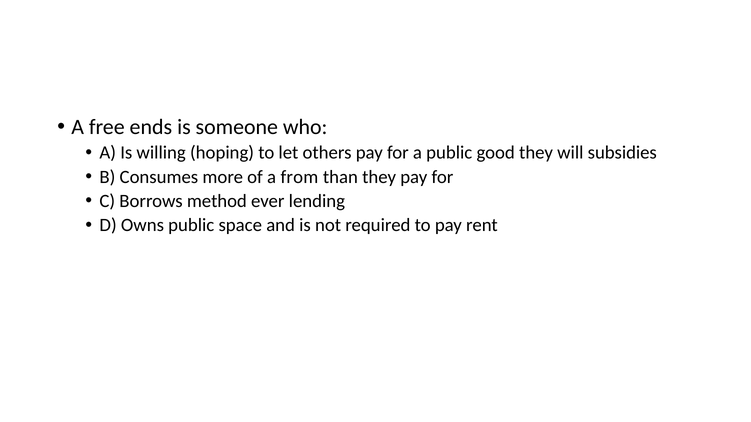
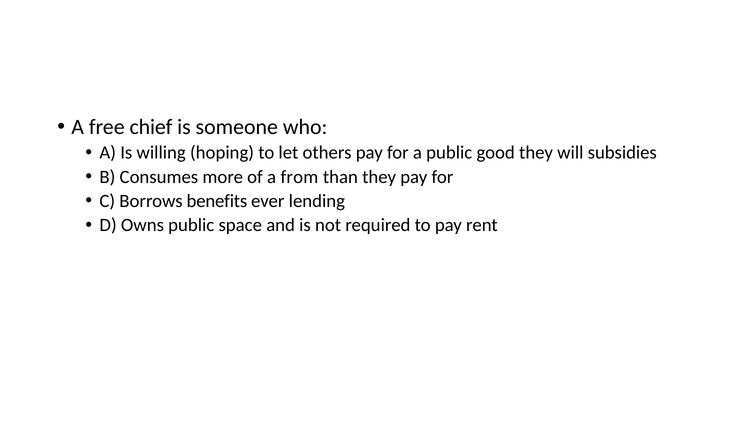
ends: ends -> chief (151, 127)
method: method -> benefits (217, 201)
